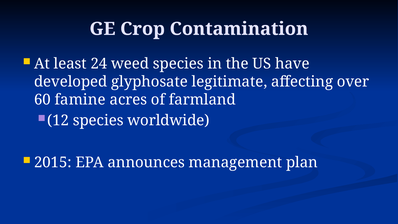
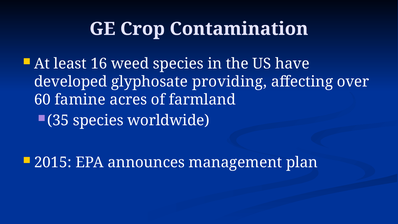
24: 24 -> 16 (99, 64)
legitimate: legitimate -> providing (229, 82)
12: 12 -> 35 (58, 120)
